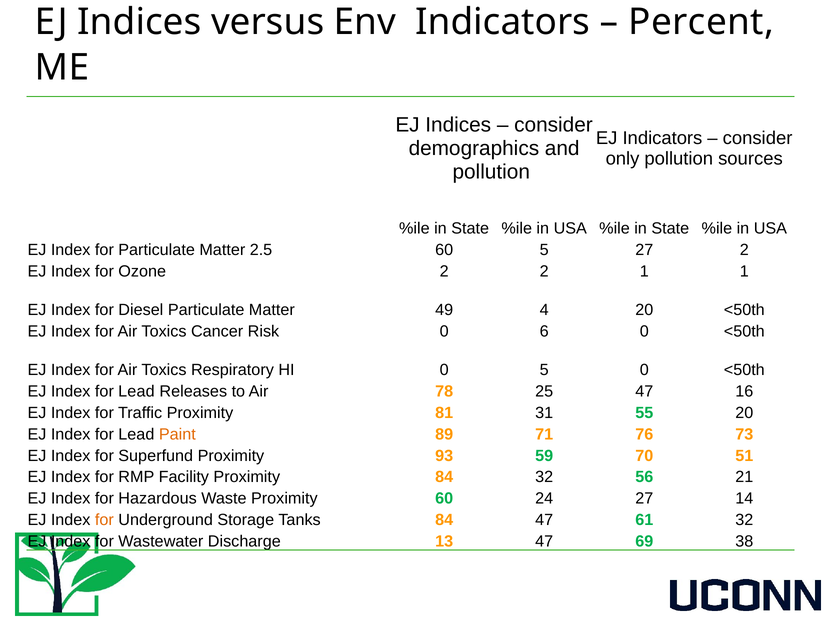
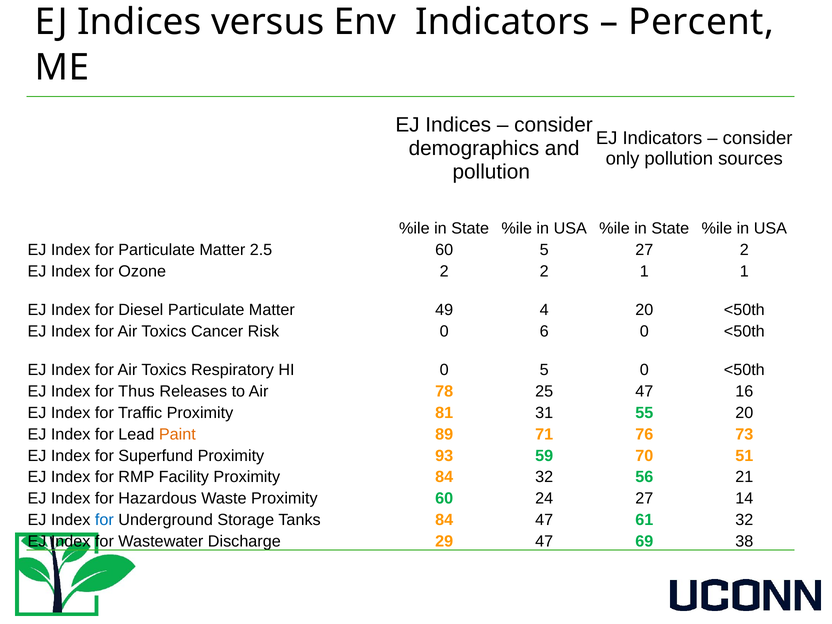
Lead: Lead -> Thus (136, 391)
for colour: orange -> blue (104, 520)
13: 13 -> 29 (444, 541)
